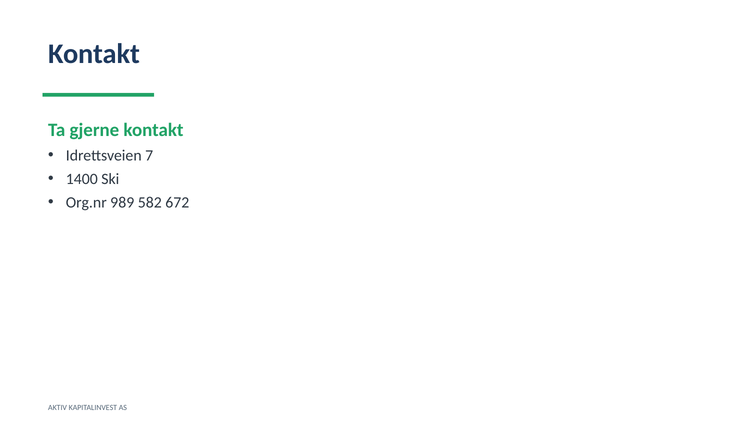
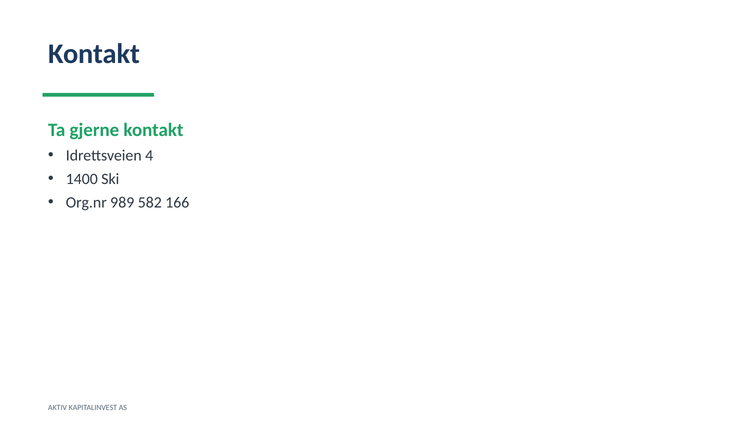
7: 7 -> 4 (149, 155)
672: 672 -> 166 (177, 203)
